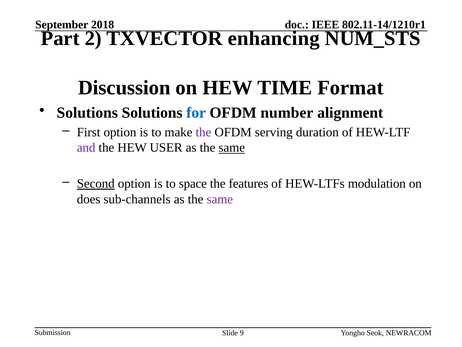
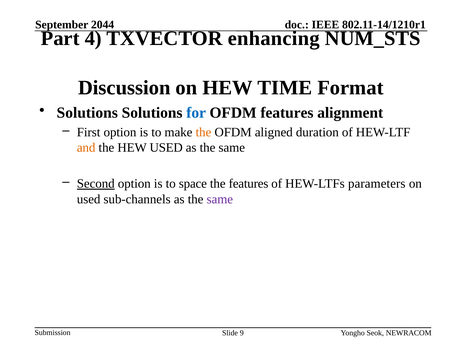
2018: 2018 -> 2044 (103, 25)
2: 2 -> 4 (93, 38)
OFDM number: number -> features (287, 113)
the colour: purple -> orange (203, 132)
serving: serving -> aligned (274, 132)
and colour: purple -> orange (86, 147)
HEW USER: USER -> USED (166, 147)
same underline: present -> none (232, 147)
modulation: modulation -> parameters (377, 183)
does: does -> used (89, 199)
